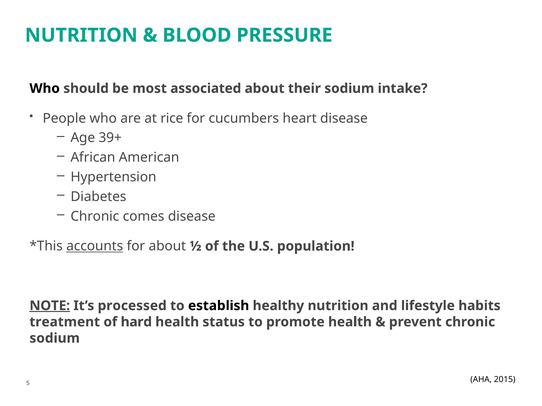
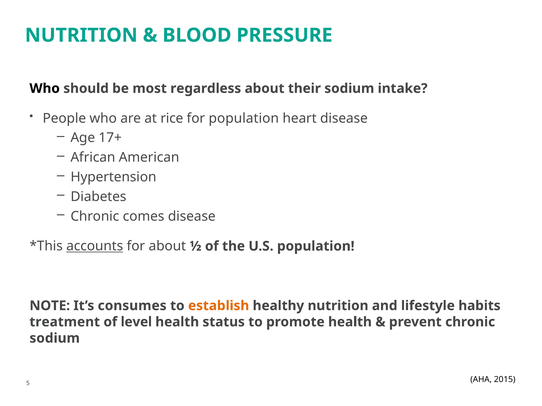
associated: associated -> regardless (206, 89)
for cucumbers: cucumbers -> population (244, 118)
39+: 39+ -> 17+ (110, 138)
NOTE underline: present -> none (50, 306)
processed: processed -> consumes (132, 306)
establish colour: black -> orange (219, 306)
hard: hard -> level (136, 322)
